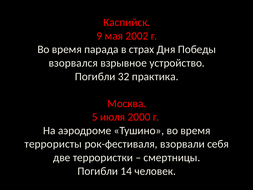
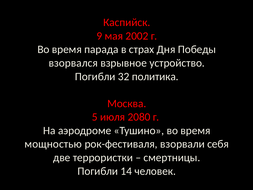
практика: практика -> политика (155, 76)
2000: 2000 -> 2080 (139, 117)
террористы: террористы -> мощностью (53, 144)
